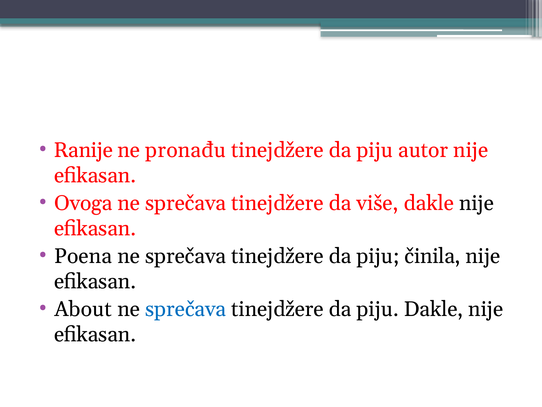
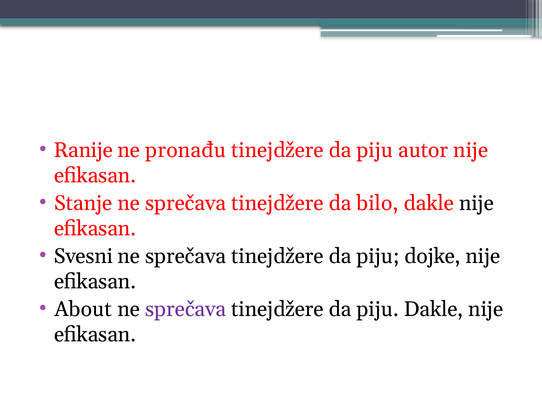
Ovoga: Ovoga -> Stanje (83, 203)
više: više -> bilo (378, 203)
Poena: Poena -> Svesni (83, 256)
činila: činila -> dojke (433, 256)
sprečava colour: blue -> purple (186, 309)
